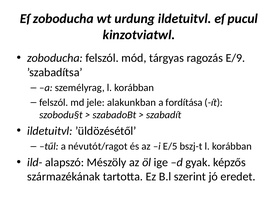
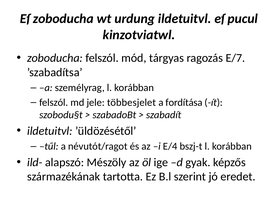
E/9: E/9 -> E/7 (235, 58)
alakunkban: alakunkban -> többesjelet (131, 103)
E/5: E/5 -> E/4 (170, 147)
